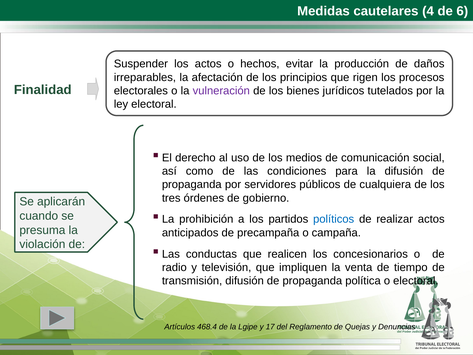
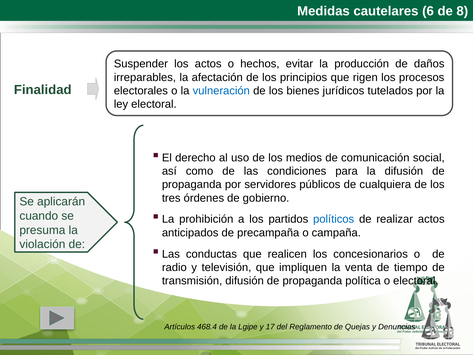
4: 4 -> 6 (428, 11)
6: 6 -> 8 (462, 11)
vulneración colour: purple -> blue (221, 91)
